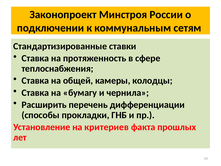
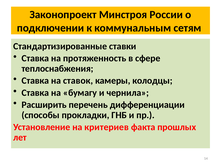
общей: общей -> ставок (78, 81)
